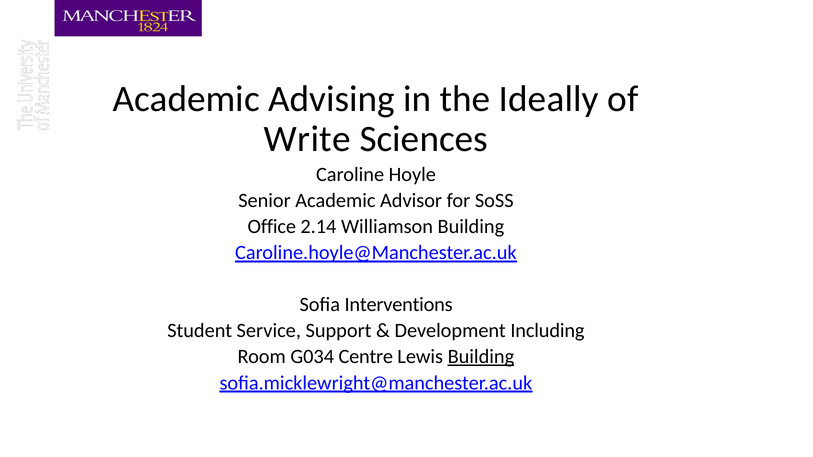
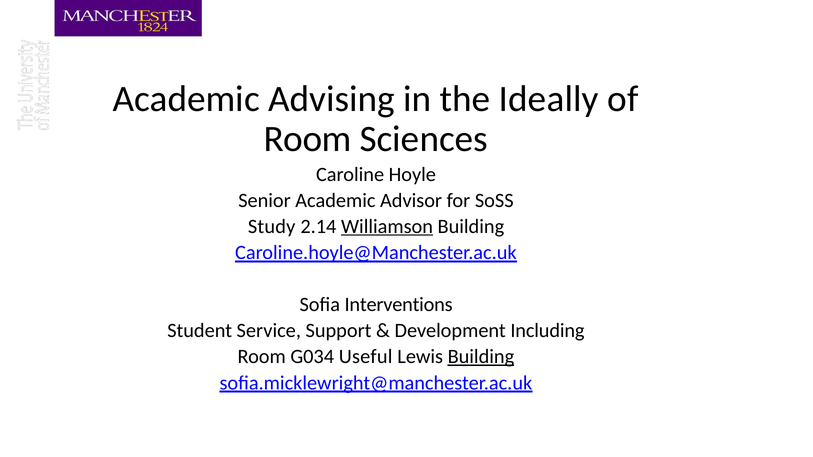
Write: Write -> Room (308, 139)
Office: Office -> Study (272, 226)
Williamson underline: none -> present (387, 226)
Centre: Centre -> Useful (366, 357)
